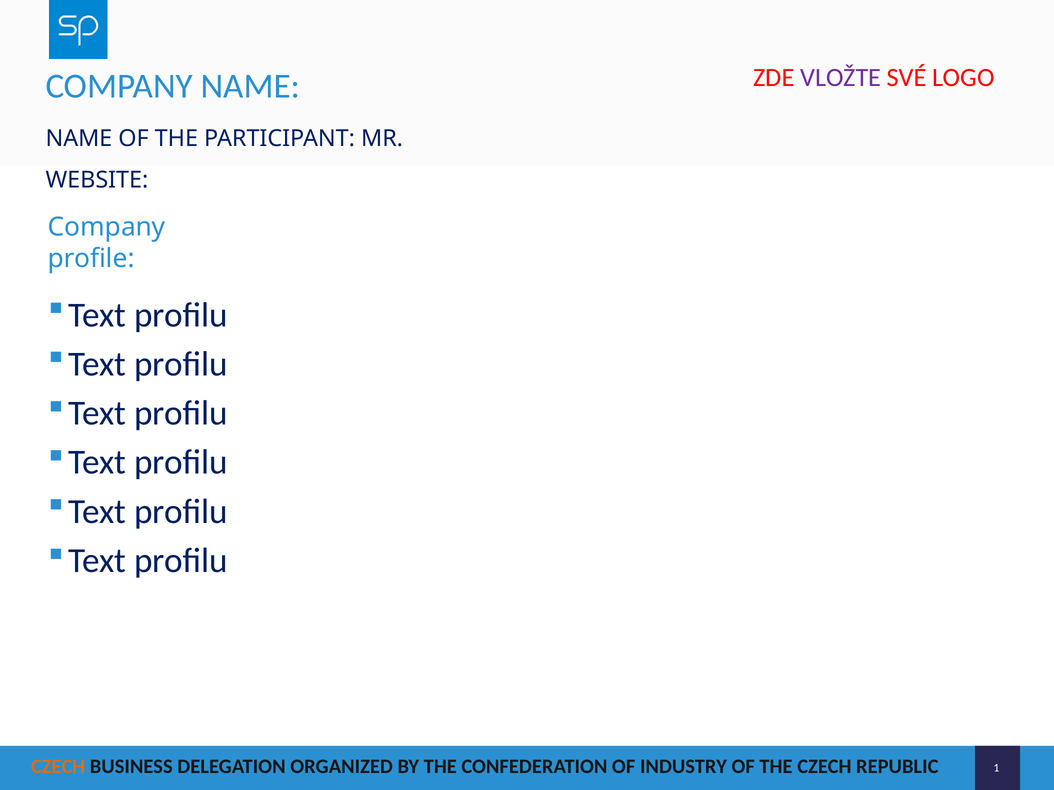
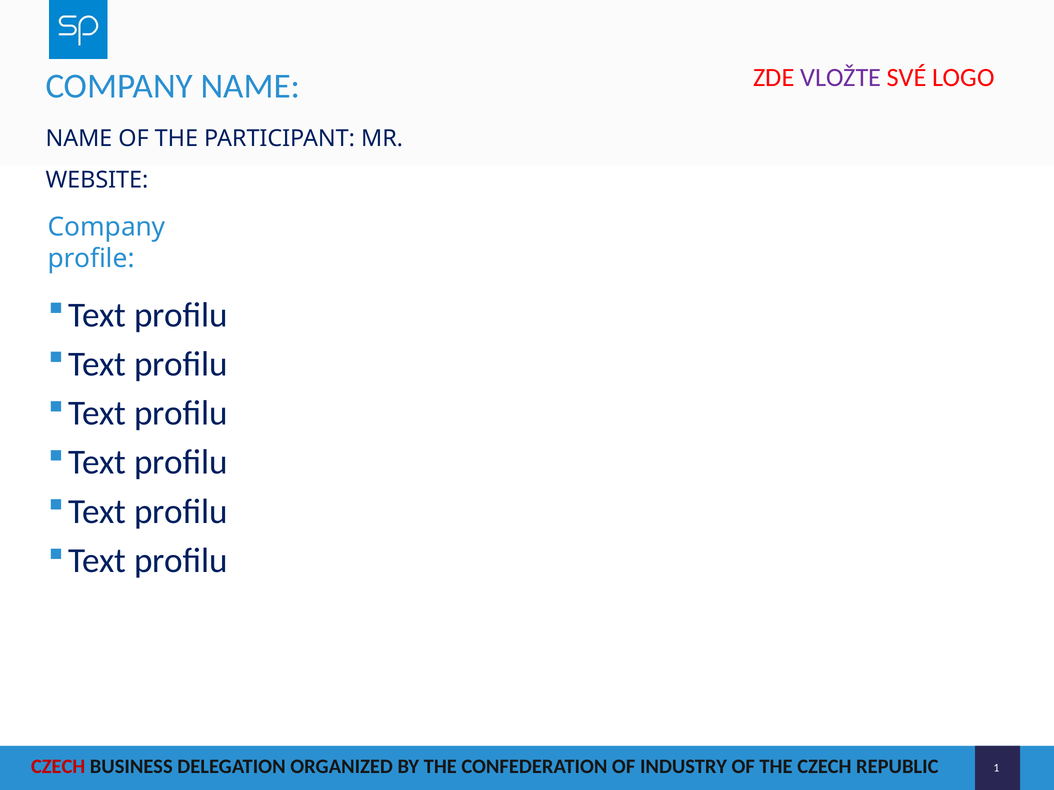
CZECH colour: orange -> red (58, 767)
